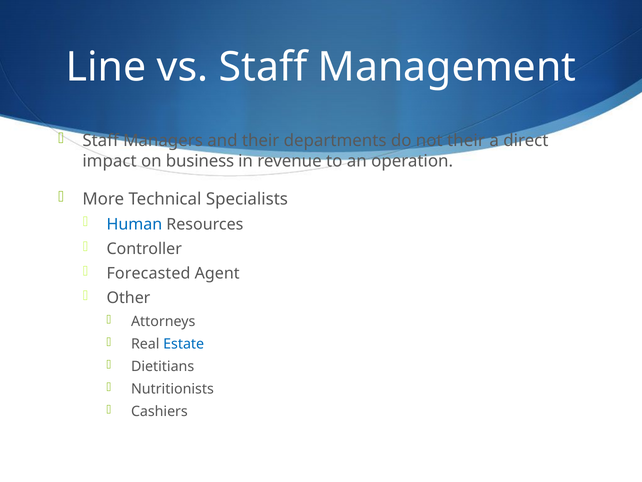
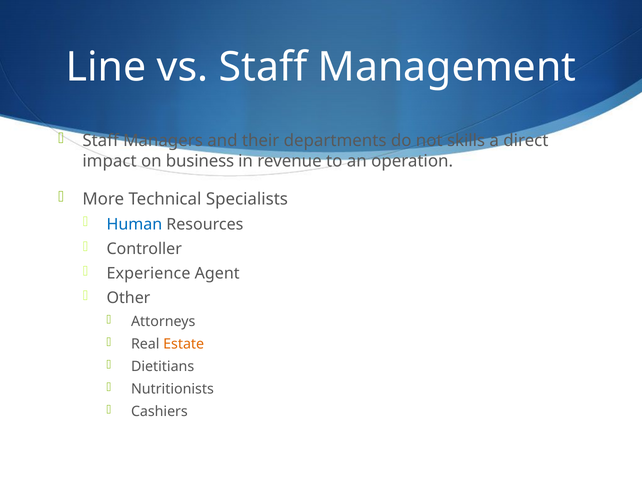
not their: their -> skills (466, 140)
Forecasted: Forecasted -> Experience (148, 273)
Estate colour: blue -> orange (184, 344)
